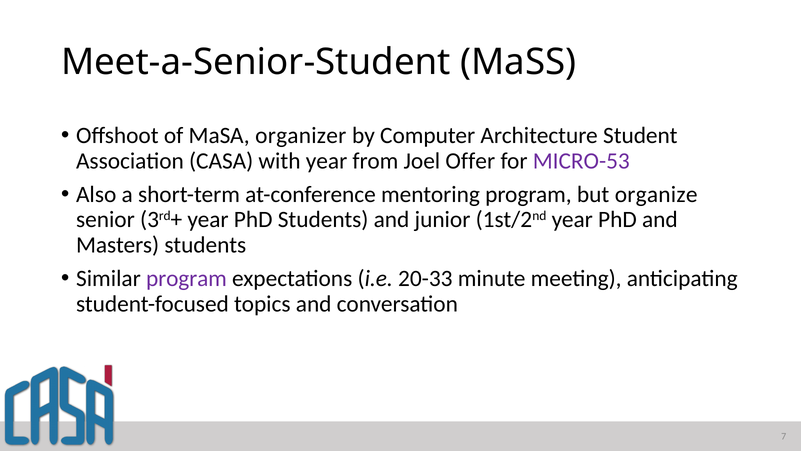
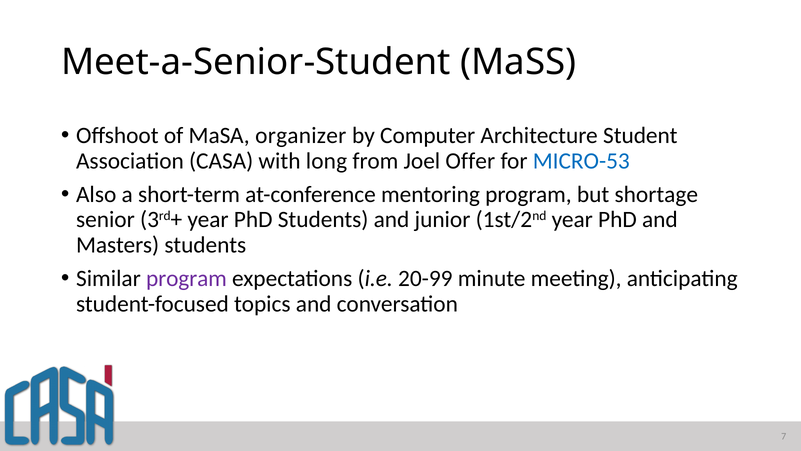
with year: year -> long (326, 161)
MICRO-53 colour: purple -> blue (581, 161)
organize: organize -> shortage (656, 194)
20-33: 20-33 -> 20-99 (425, 278)
